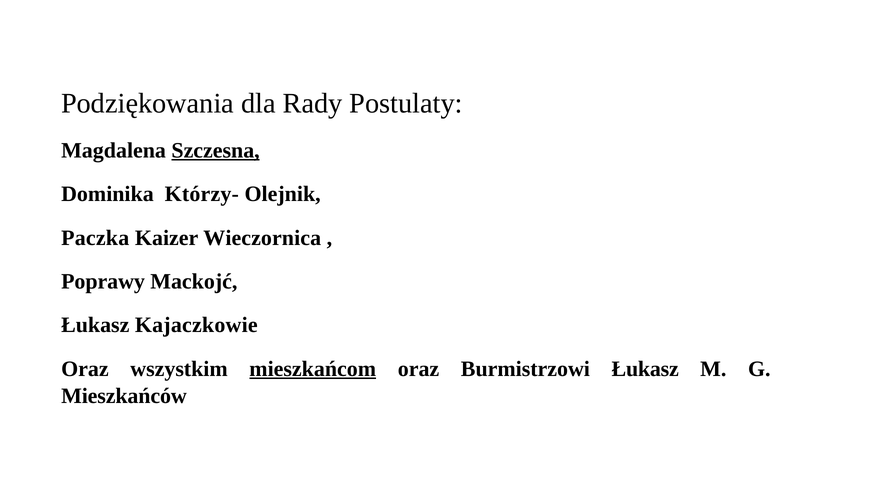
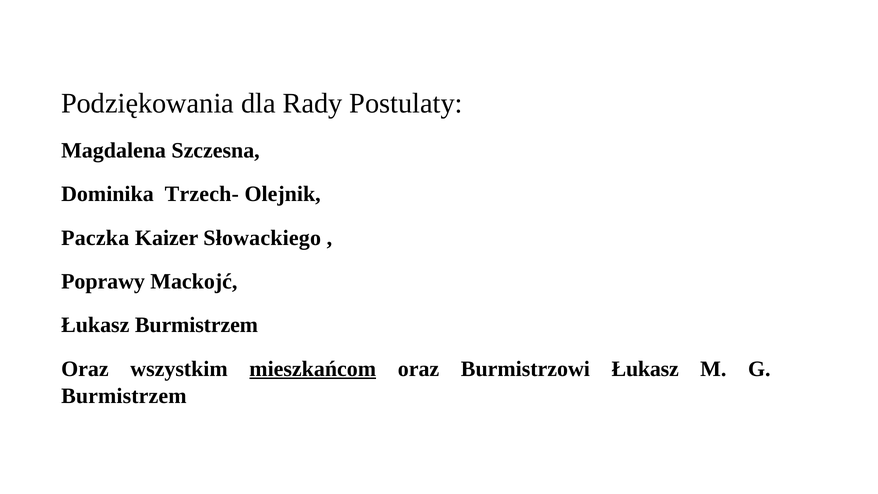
Szczesna underline: present -> none (216, 150)
Którzy-: Którzy- -> Trzech- (202, 194)
Wieczornica: Wieczornica -> Słowackiego (262, 238)
Łukasz Kajaczkowie: Kajaczkowie -> Burmistrzem (196, 325)
Mieszkańców: Mieszkańców -> Burmistrzem (124, 396)
